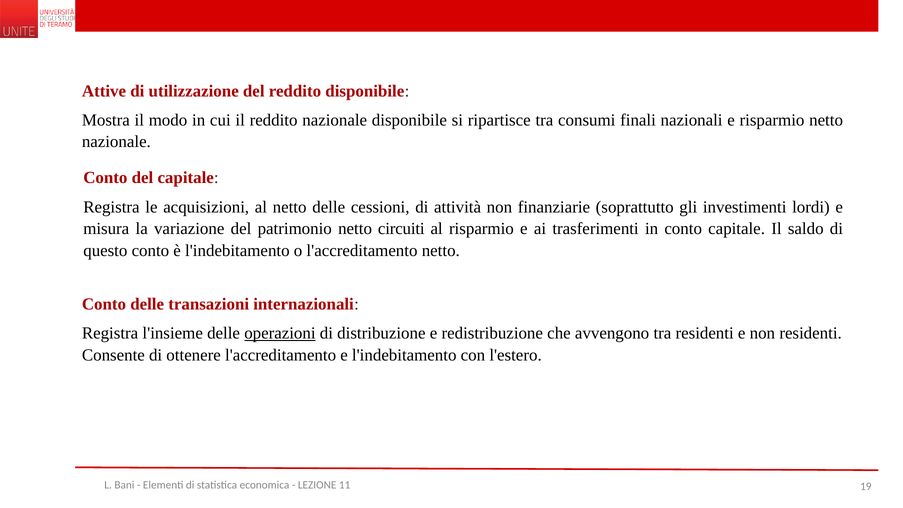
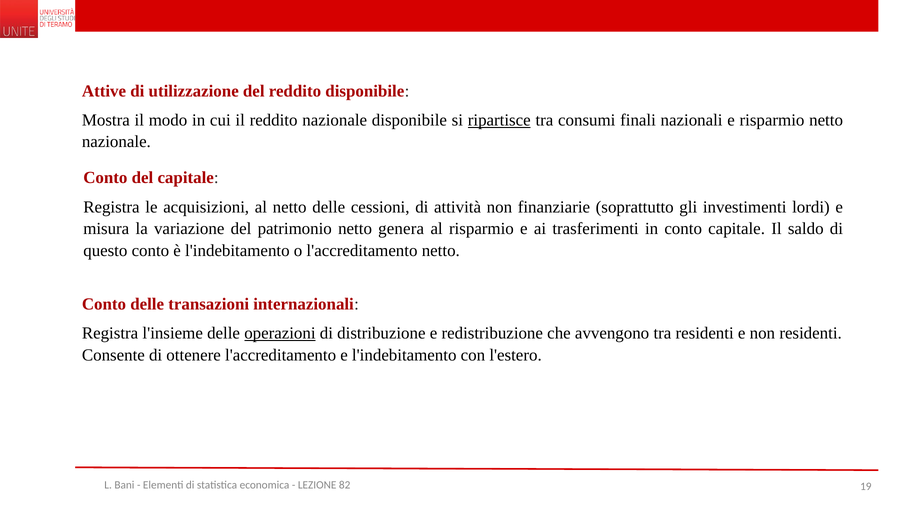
ripartisce underline: none -> present (499, 120)
circuiti: circuiti -> genera (401, 229)
11: 11 -> 82 (345, 485)
